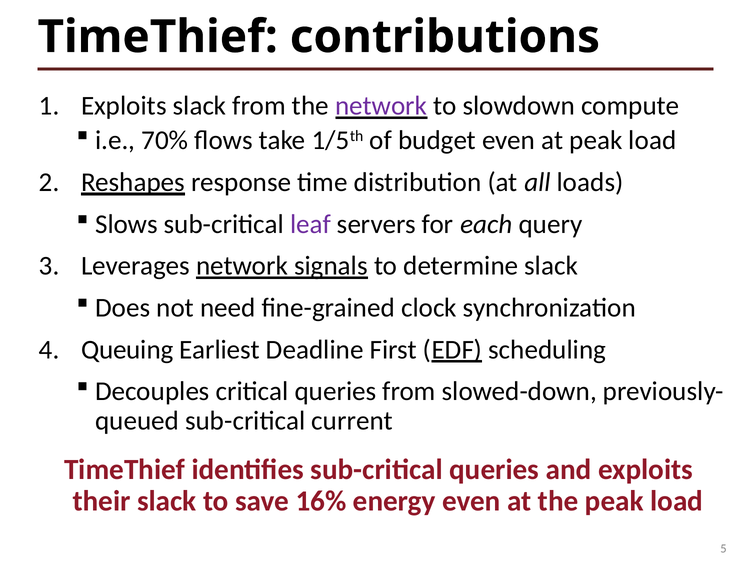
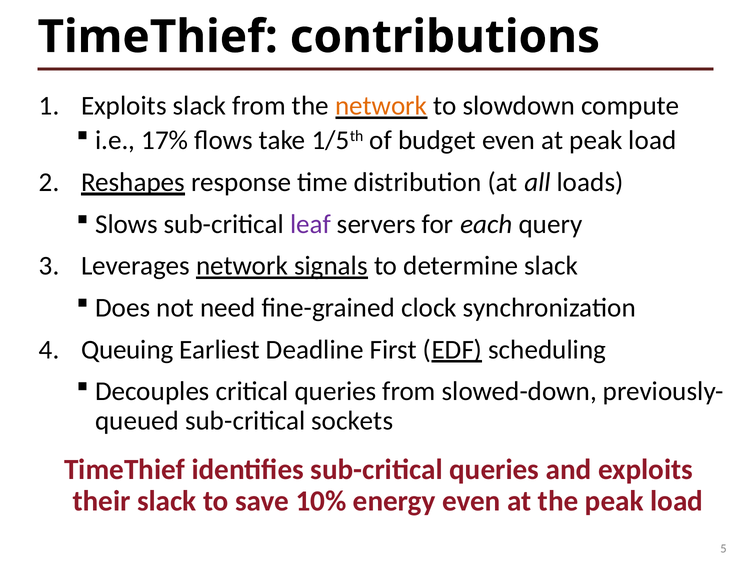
network colour: purple -> orange (381, 106)
70%: 70% -> 17% (165, 140)
current: current -> sockets (352, 420)
16%: 16% -> 10% (321, 501)
